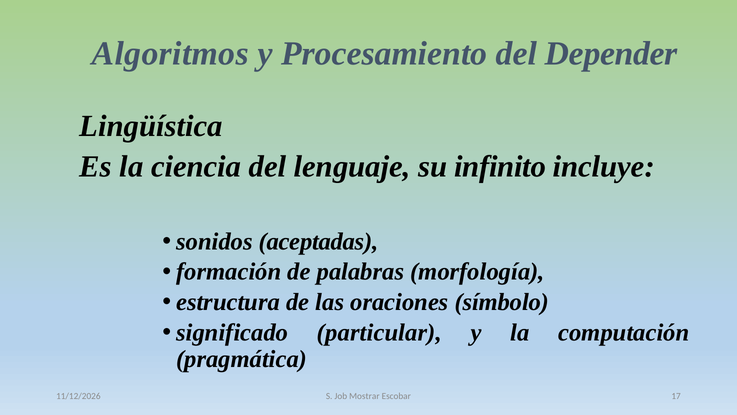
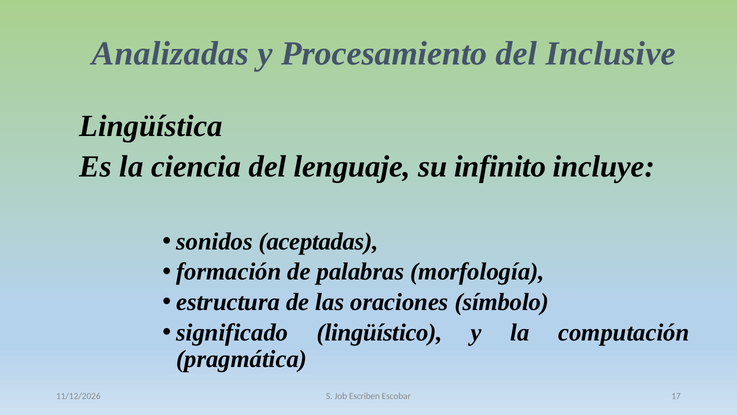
Algoritmos: Algoritmos -> Analizadas (170, 54)
Depender: Depender -> Inclusive (611, 54)
particular: particular -> lingüístico (379, 332)
Mostrar: Mostrar -> Escriben (364, 396)
